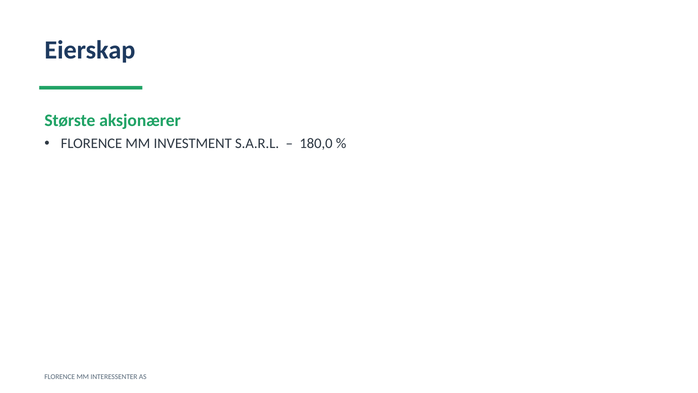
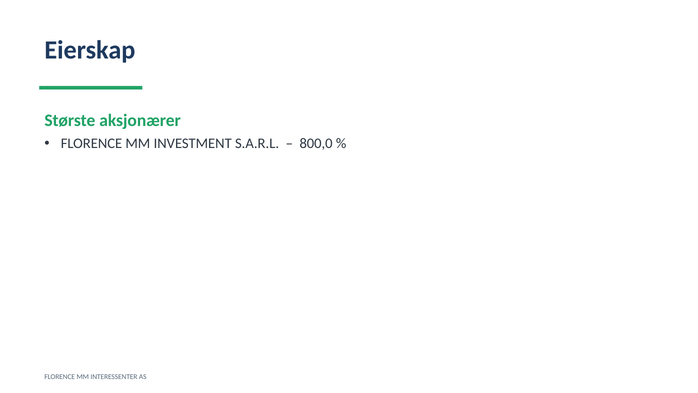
180,0: 180,0 -> 800,0 (316, 144)
